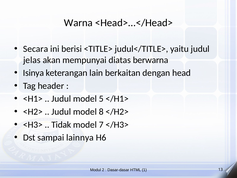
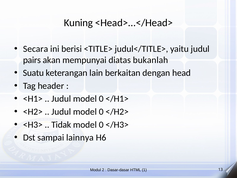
Warna: Warna -> Kuning (78, 23)
jelas: jelas -> pairs (32, 60)
berwarna: berwarna -> bukanlah (150, 60)
Isinya: Isinya -> Suatu (33, 73)
5: 5 -> 0 (101, 99)
8: 8 -> 0 (101, 112)
7: 7 -> 0 (101, 124)
